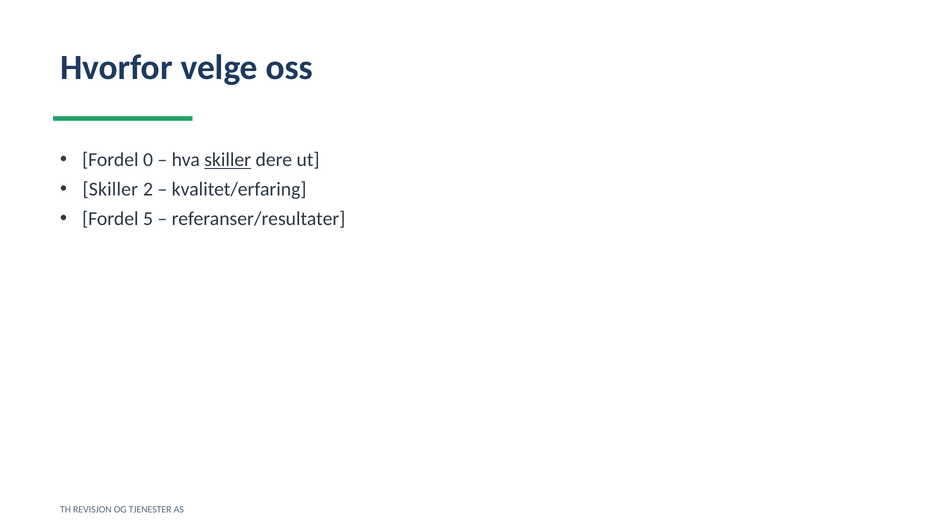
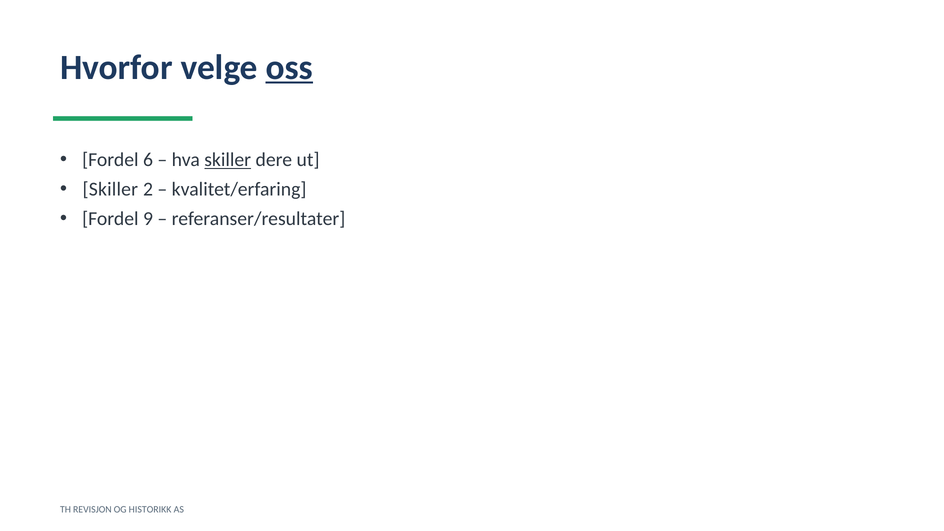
oss underline: none -> present (289, 67)
0: 0 -> 6 (148, 160)
5: 5 -> 9 (148, 219)
TJENESTER: TJENESTER -> HISTORIKK (150, 509)
